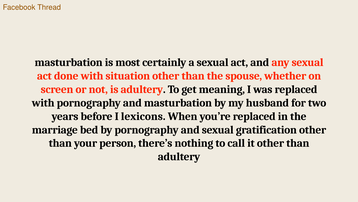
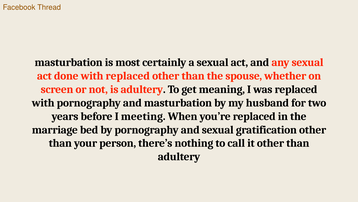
with situation: situation -> replaced (128, 76)
lexicons: lexicons -> meeting (143, 116)
